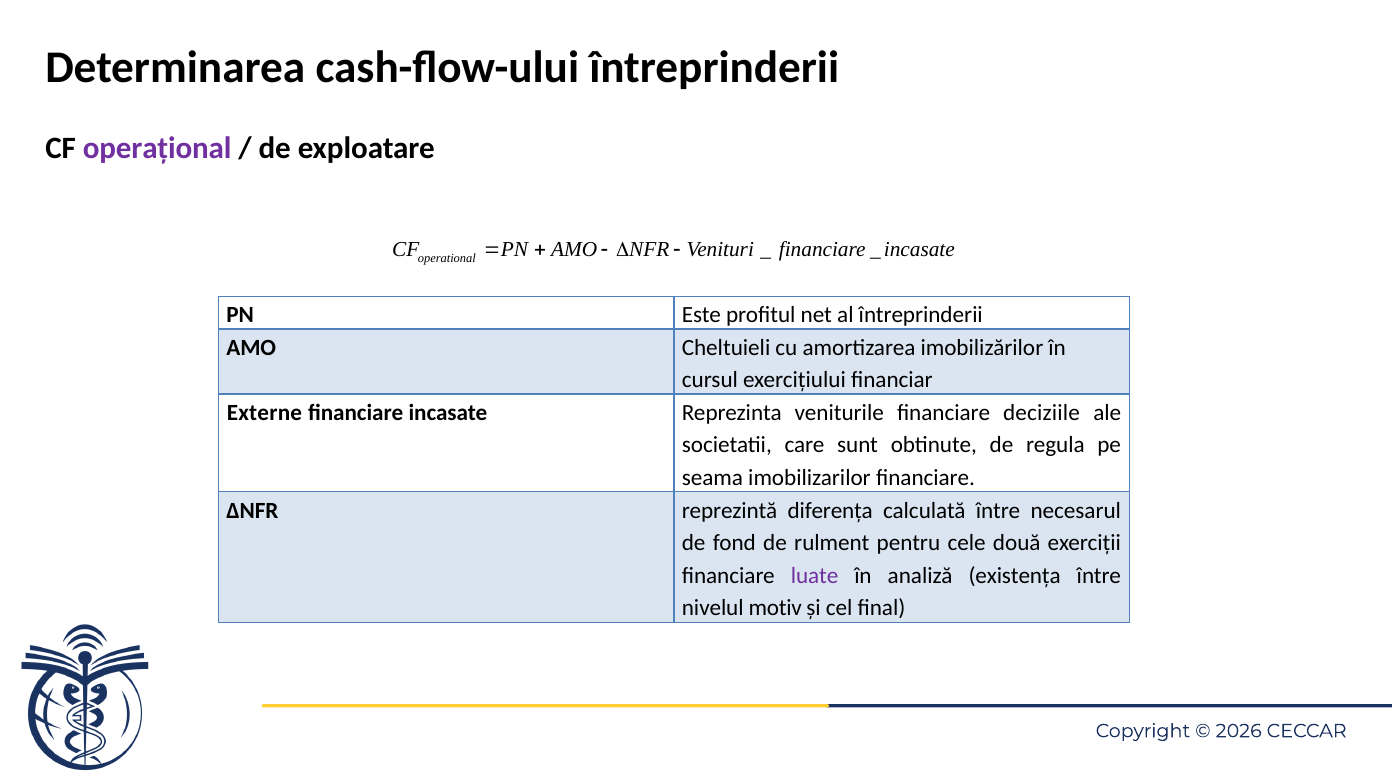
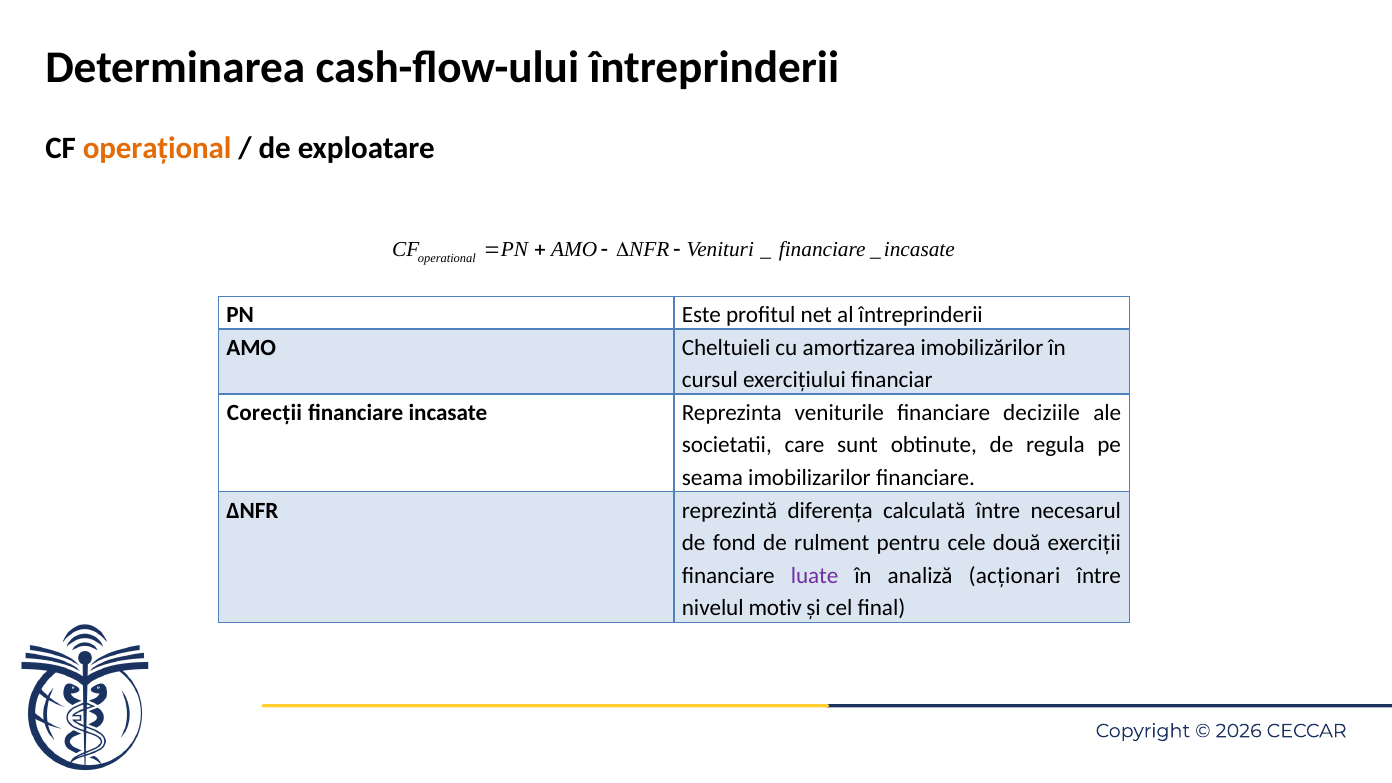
operațional colour: purple -> orange (157, 148)
Externe: Externe -> Corecții (264, 413)
existența: existența -> acționari (1014, 576)
